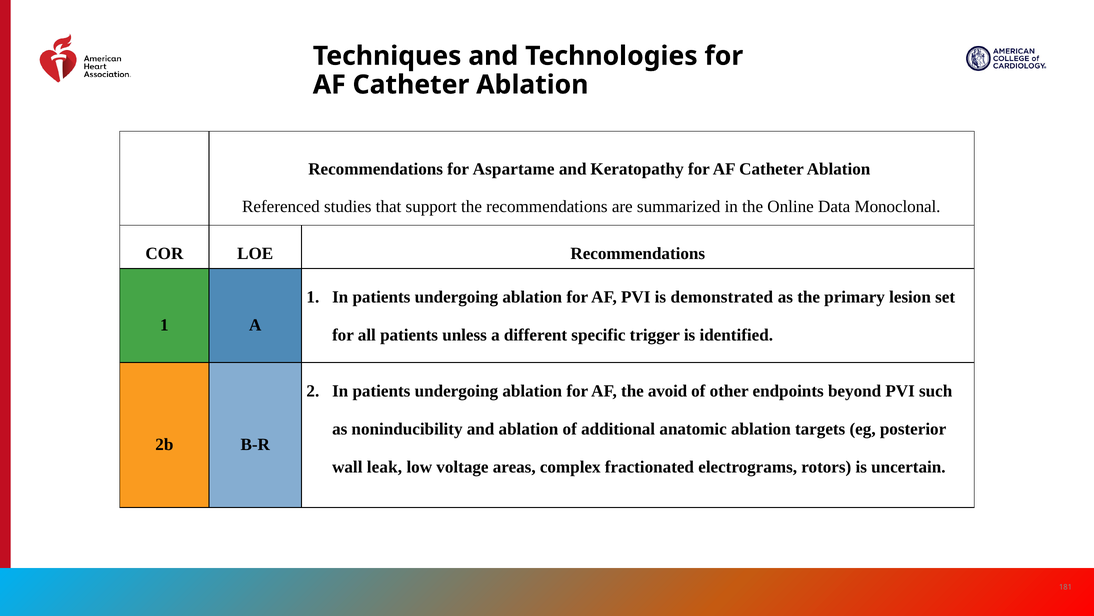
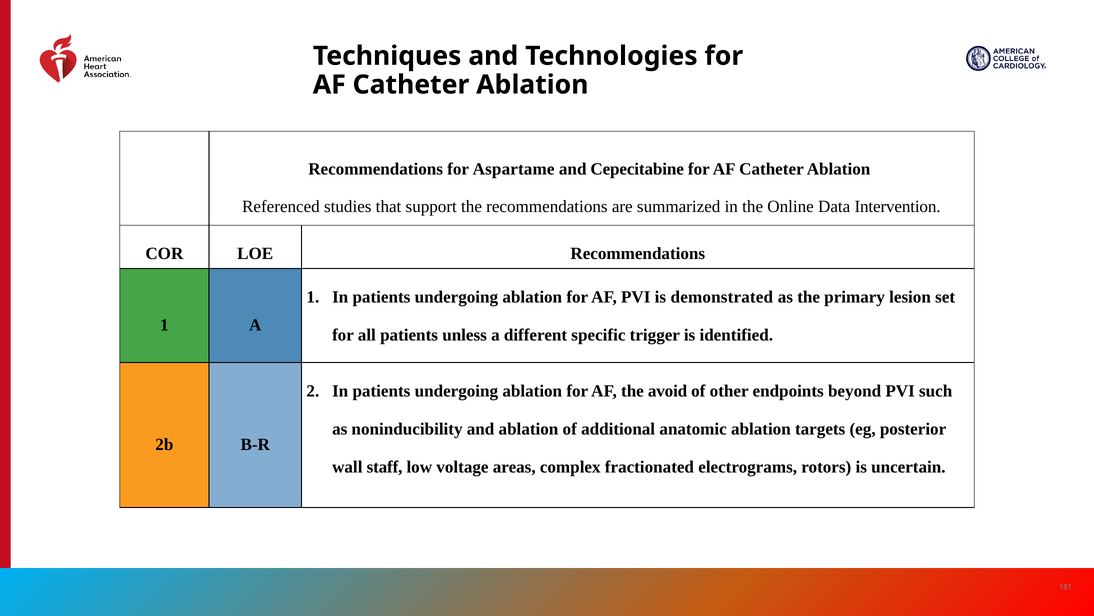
Keratopathy: Keratopathy -> Cepecitabine (637, 169)
Monoclonal: Monoclonal -> Intervention (898, 207)
leak: leak -> staff (385, 466)
